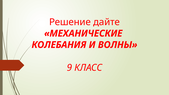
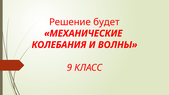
дайте: дайте -> будет (106, 22)
